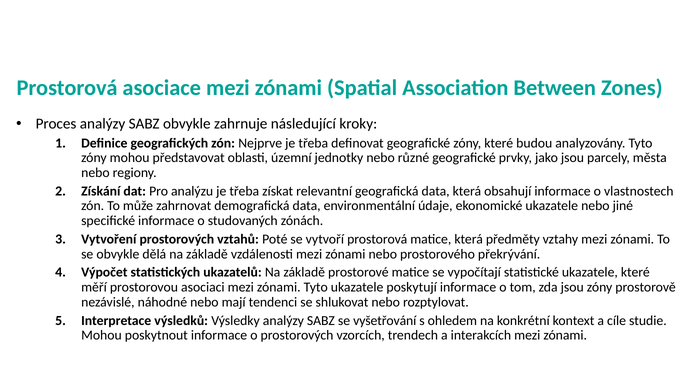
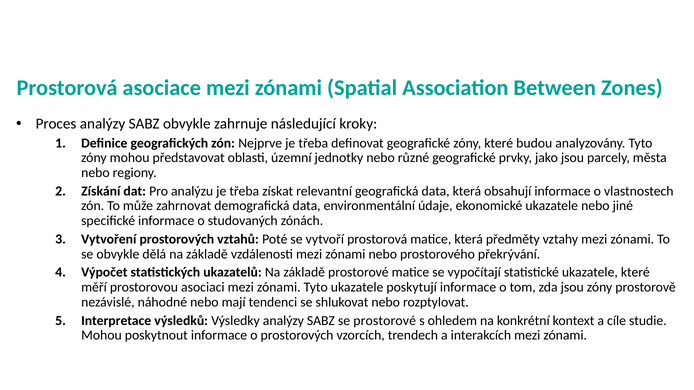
se vyšetřování: vyšetřování -> prostorové (385, 321)
